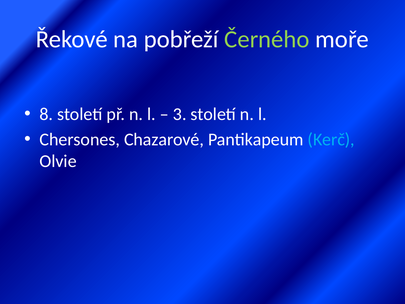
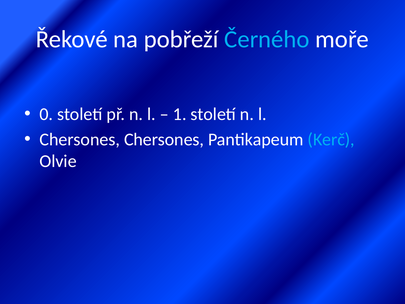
Černého colour: light green -> light blue (267, 39)
8: 8 -> 0 (46, 114)
3: 3 -> 1 (180, 114)
Chersones Chazarové: Chazarové -> Chersones (164, 139)
